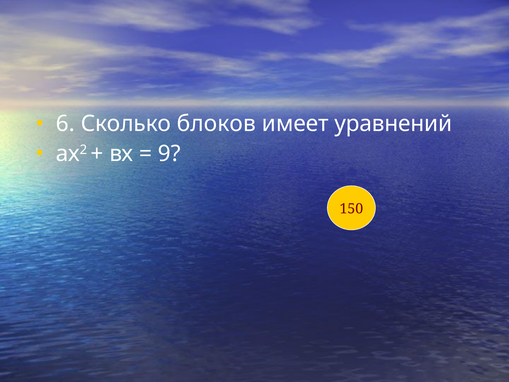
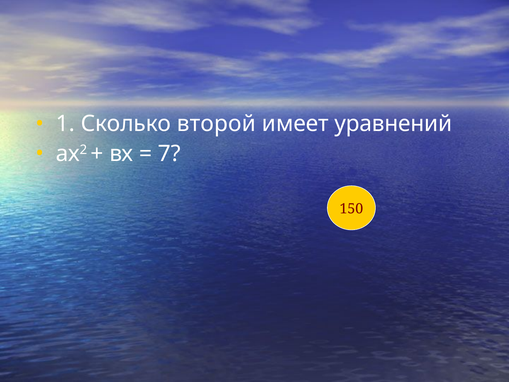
6: 6 -> 1 (65, 124)
блоков: блоков -> второй (216, 124)
9: 9 -> 7 (169, 153)
